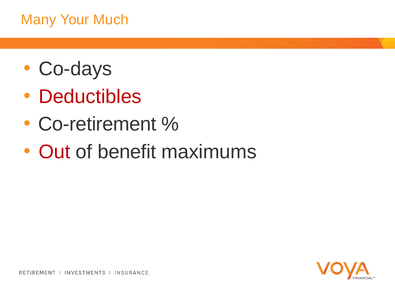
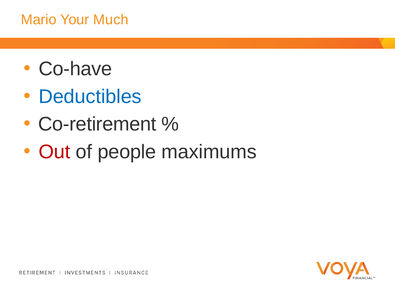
Many: Many -> Mario (39, 20)
Co-days: Co-days -> Co-have (75, 69)
Deductibles colour: red -> blue (90, 97)
benefit: benefit -> people (127, 152)
